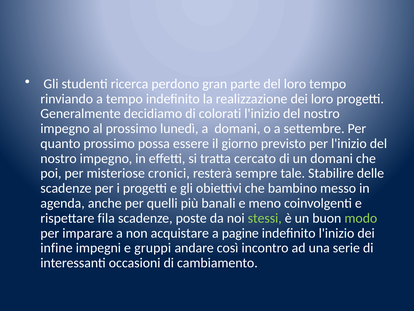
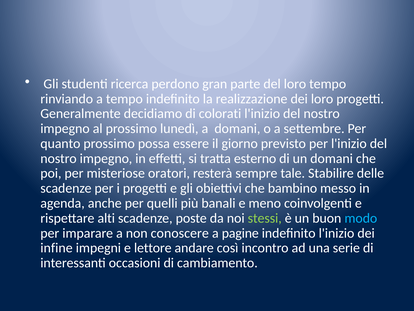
cercato: cercato -> esterno (255, 158)
cronici: cronici -> oratori (169, 173)
fila: fila -> alti (106, 218)
modo colour: light green -> light blue (361, 218)
acquistare: acquistare -> conoscere (180, 233)
gruppi: gruppi -> lettore (153, 248)
